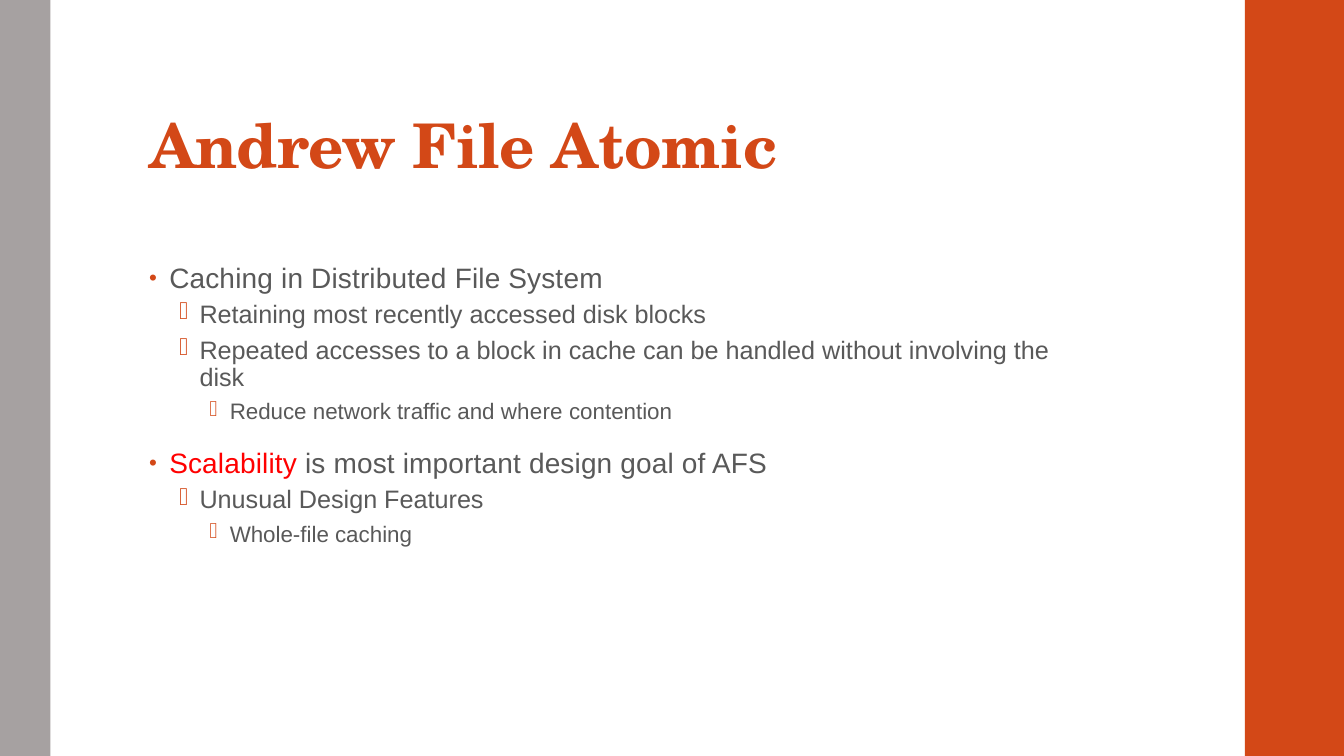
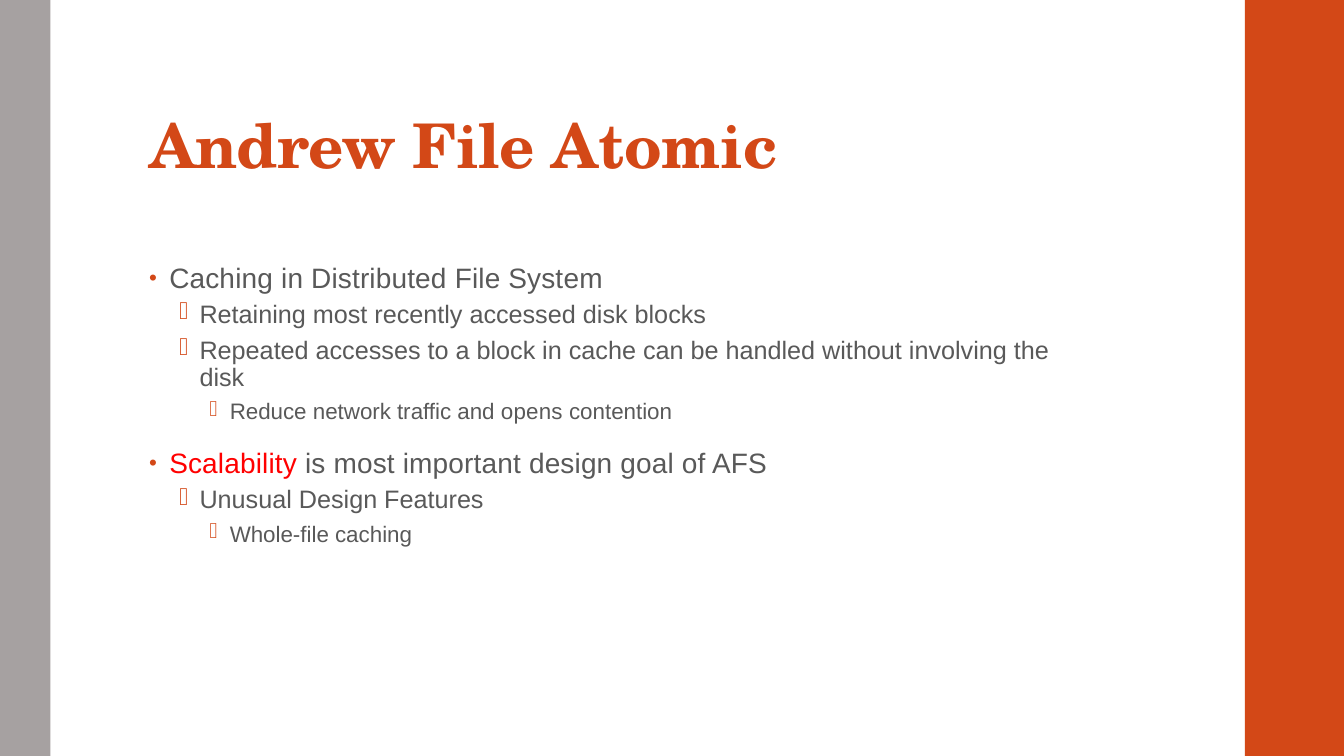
where: where -> opens (532, 412)
